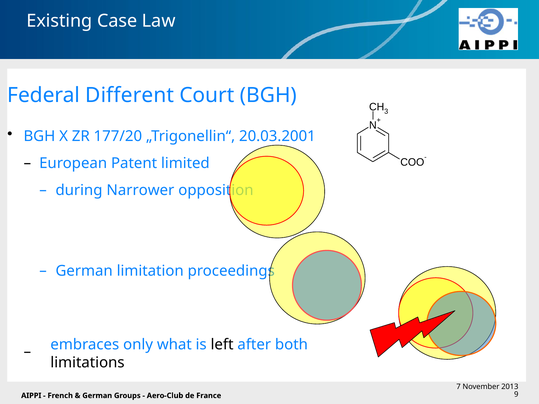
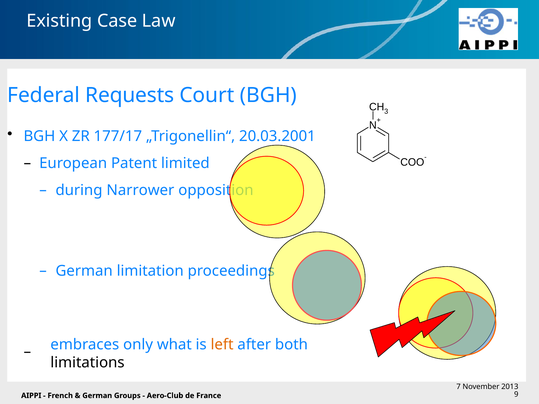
Different: Different -> Requests (130, 95)
177/20: 177/20 -> 177/17 (118, 136)
left colour: black -> orange (222, 345)
